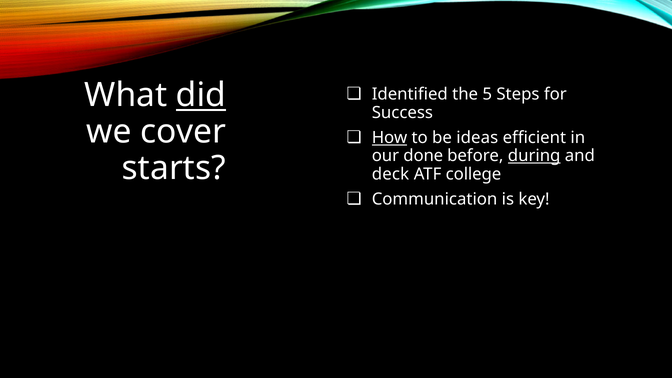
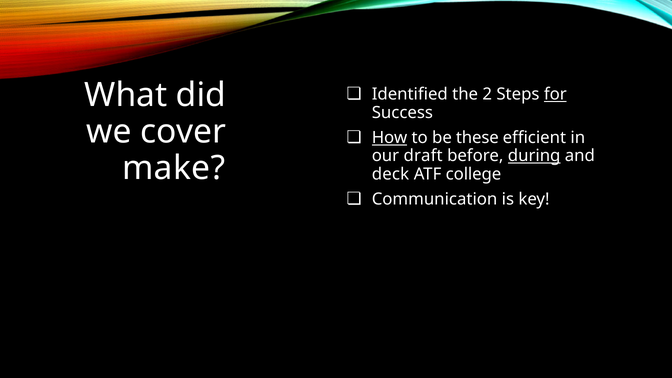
did underline: present -> none (201, 95)
5: 5 -> 2 (487, 94)
for underline: none -> present (555, 94)
ideas: ideas -> these (477, 138)
done: done -> draft (423, 156)
starts: starts -> make (174, 168)
